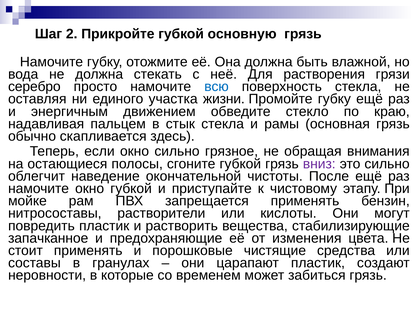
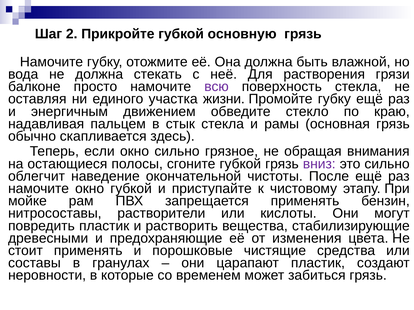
серебро: серебро -> балконе (34, 87)
всю colour: blue -> purple (217, 87)
запачканное: запачканное -> древесными (48, 239)
